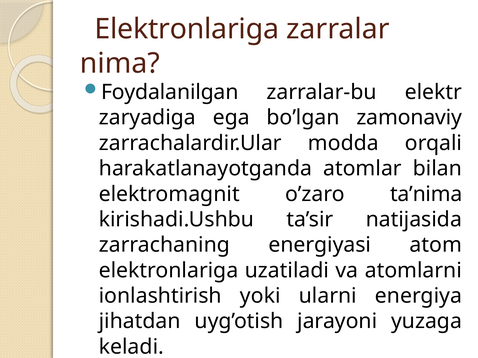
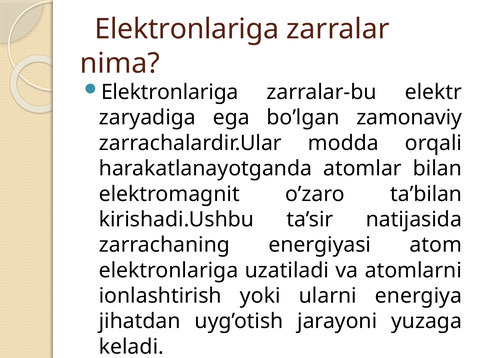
Foydalanilgan: Foydalanilgan -> Elektronlariga (170, 92)
ta’nima: ta’nima -> ta’bilan (426, 194)
